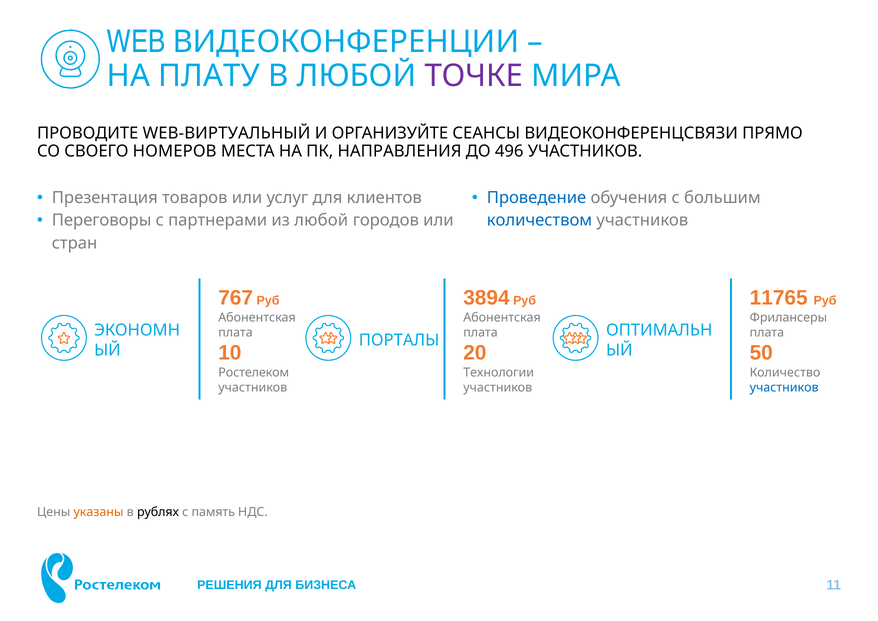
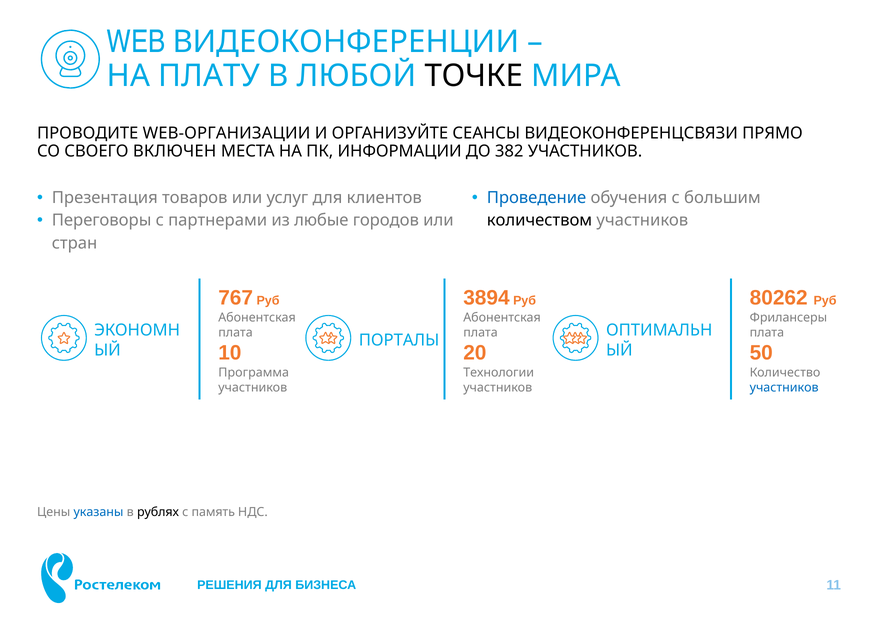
ТОЧКЕ colour: purple -> black (474, 76)
WEB-ВИРТУАЛЬНЫЙ: WEB-ВИРТУАЛЬНЫЙ -> WEB-ОРГАНИЗАЦИИ (227, 133)
НОМЕРОВ: НОМЕРОВ -> ВКЛЮЧЕН (175, 151)
НАПРАВЛЕНИЯ: НАПРАВЛЕНИЯ -> ИНФОРМАЦИИ (400, 151)
496: 496 -> 382 (509, 151)
из любой: любой -> любые (321, 220)
количеством colour: blue -> black (539, 220)
11765: 11765 -> 80262 (779, 298)
Ростелеком: Ростелеком -> Программа (254, 372)
указаны colour: orange -> blue (98, 512)
